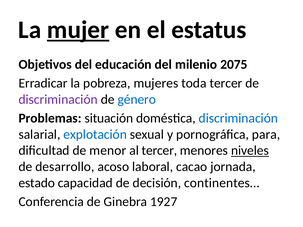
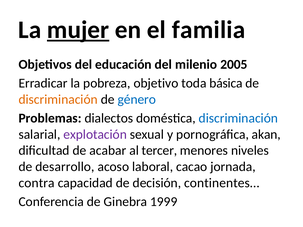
estatus: estatus -> familia (209, 30)
2075: 2075 -> 2005 (234, 65)
mujeres: mujeres -> objetivo (156, 83)
toda tercer: tercer -> básica (226, 83)
discriminación colour: purple -> orange (58, 100)
situación: situación -> dialectos (109, 118)
explotación colour: blue -> purple (95, 135)
para: para -> akan (266, 135)
menor: menor -> acabar (108, 151)
niveles underline: present -> none (250, 151)
estado: estado -> contra (37, 183)
1927: 1927 -> 1999 (164, 202)
